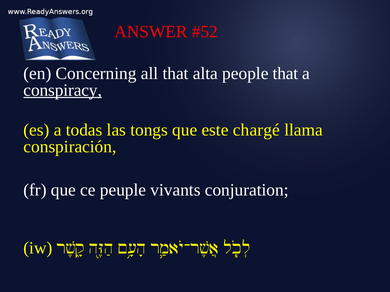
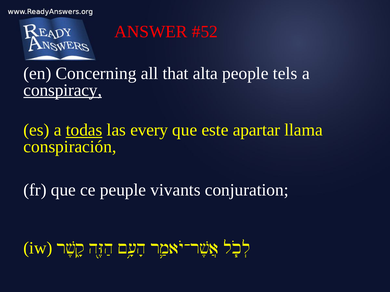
people that: that -> tels (285, 74)
todas underline: none -> present (84, 130)
tongs: tongs -> every (149, 130)
chargé: chargé -> apartar (256, 130)
